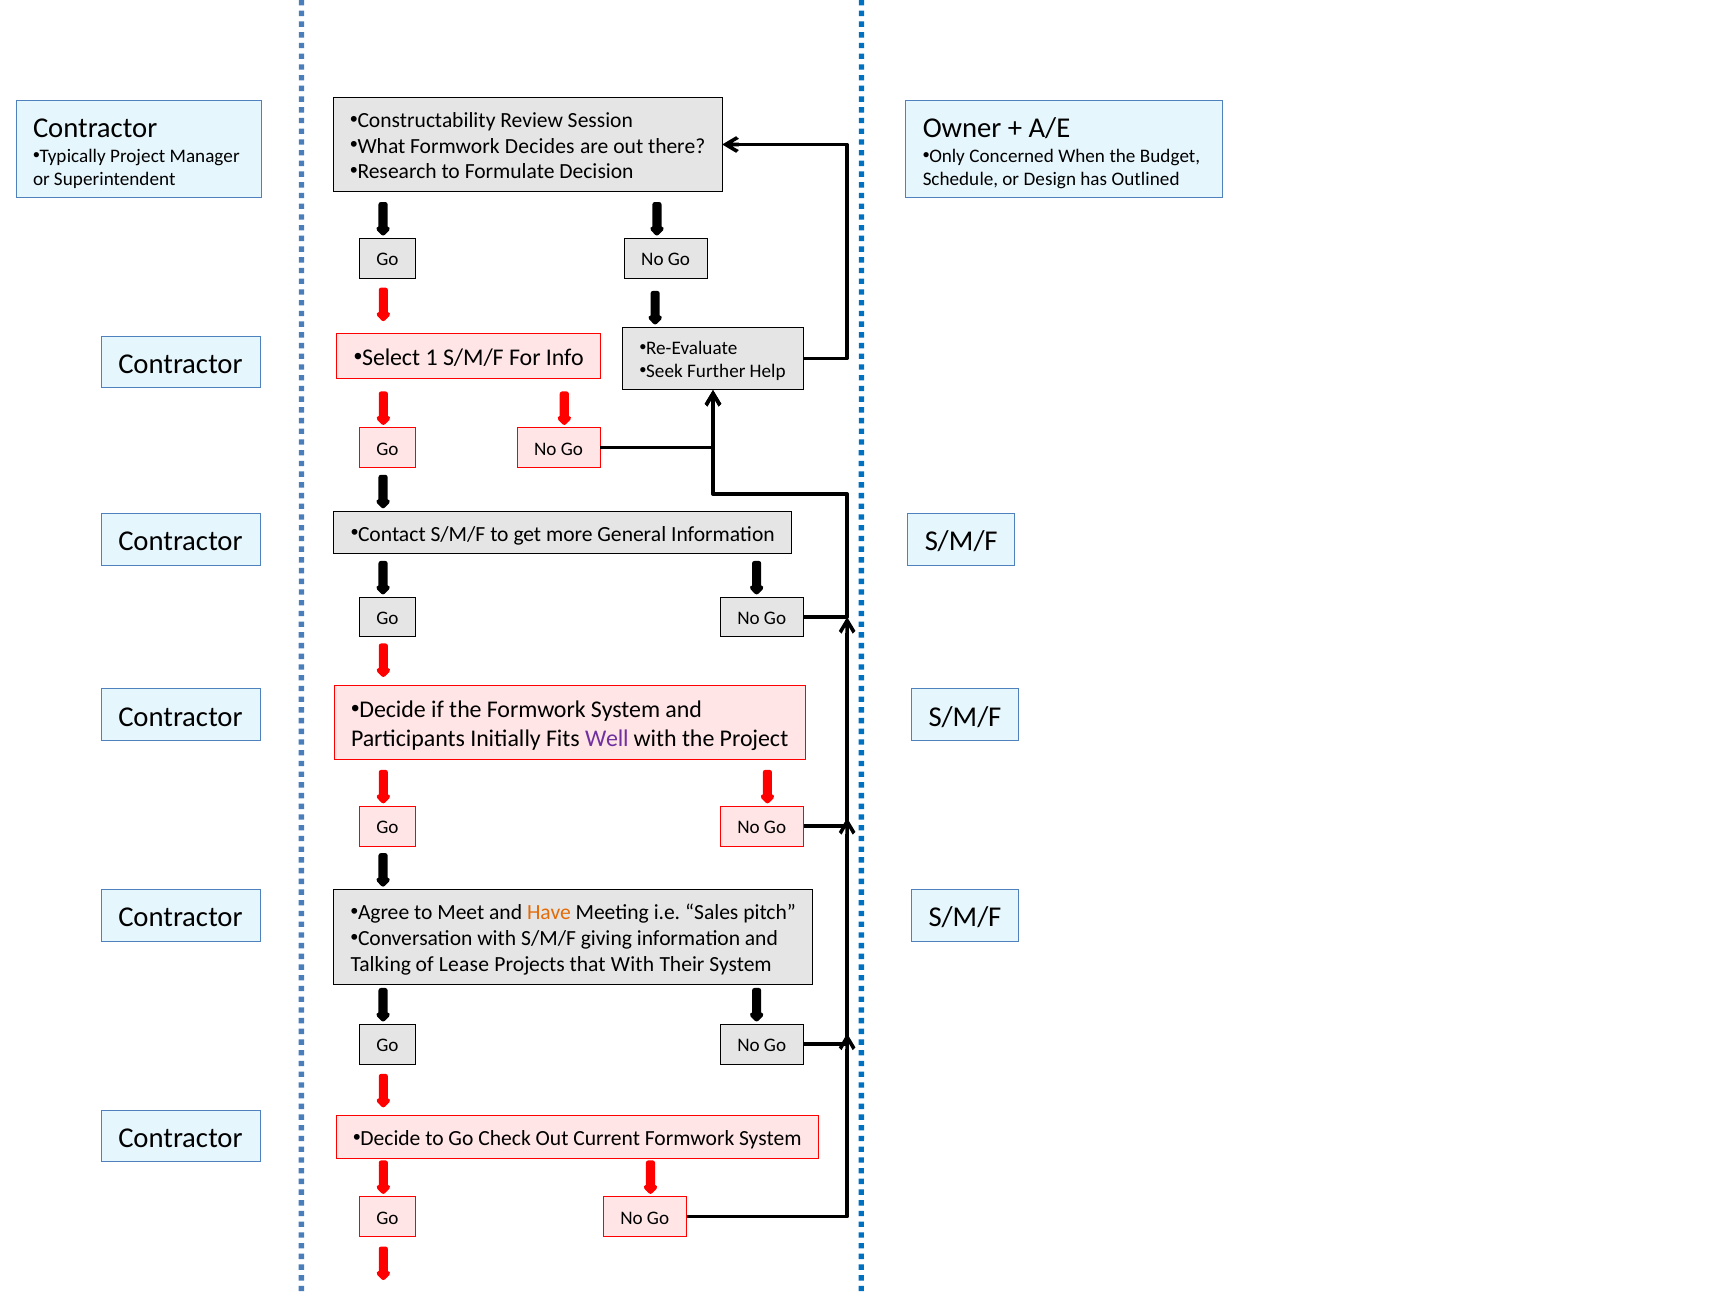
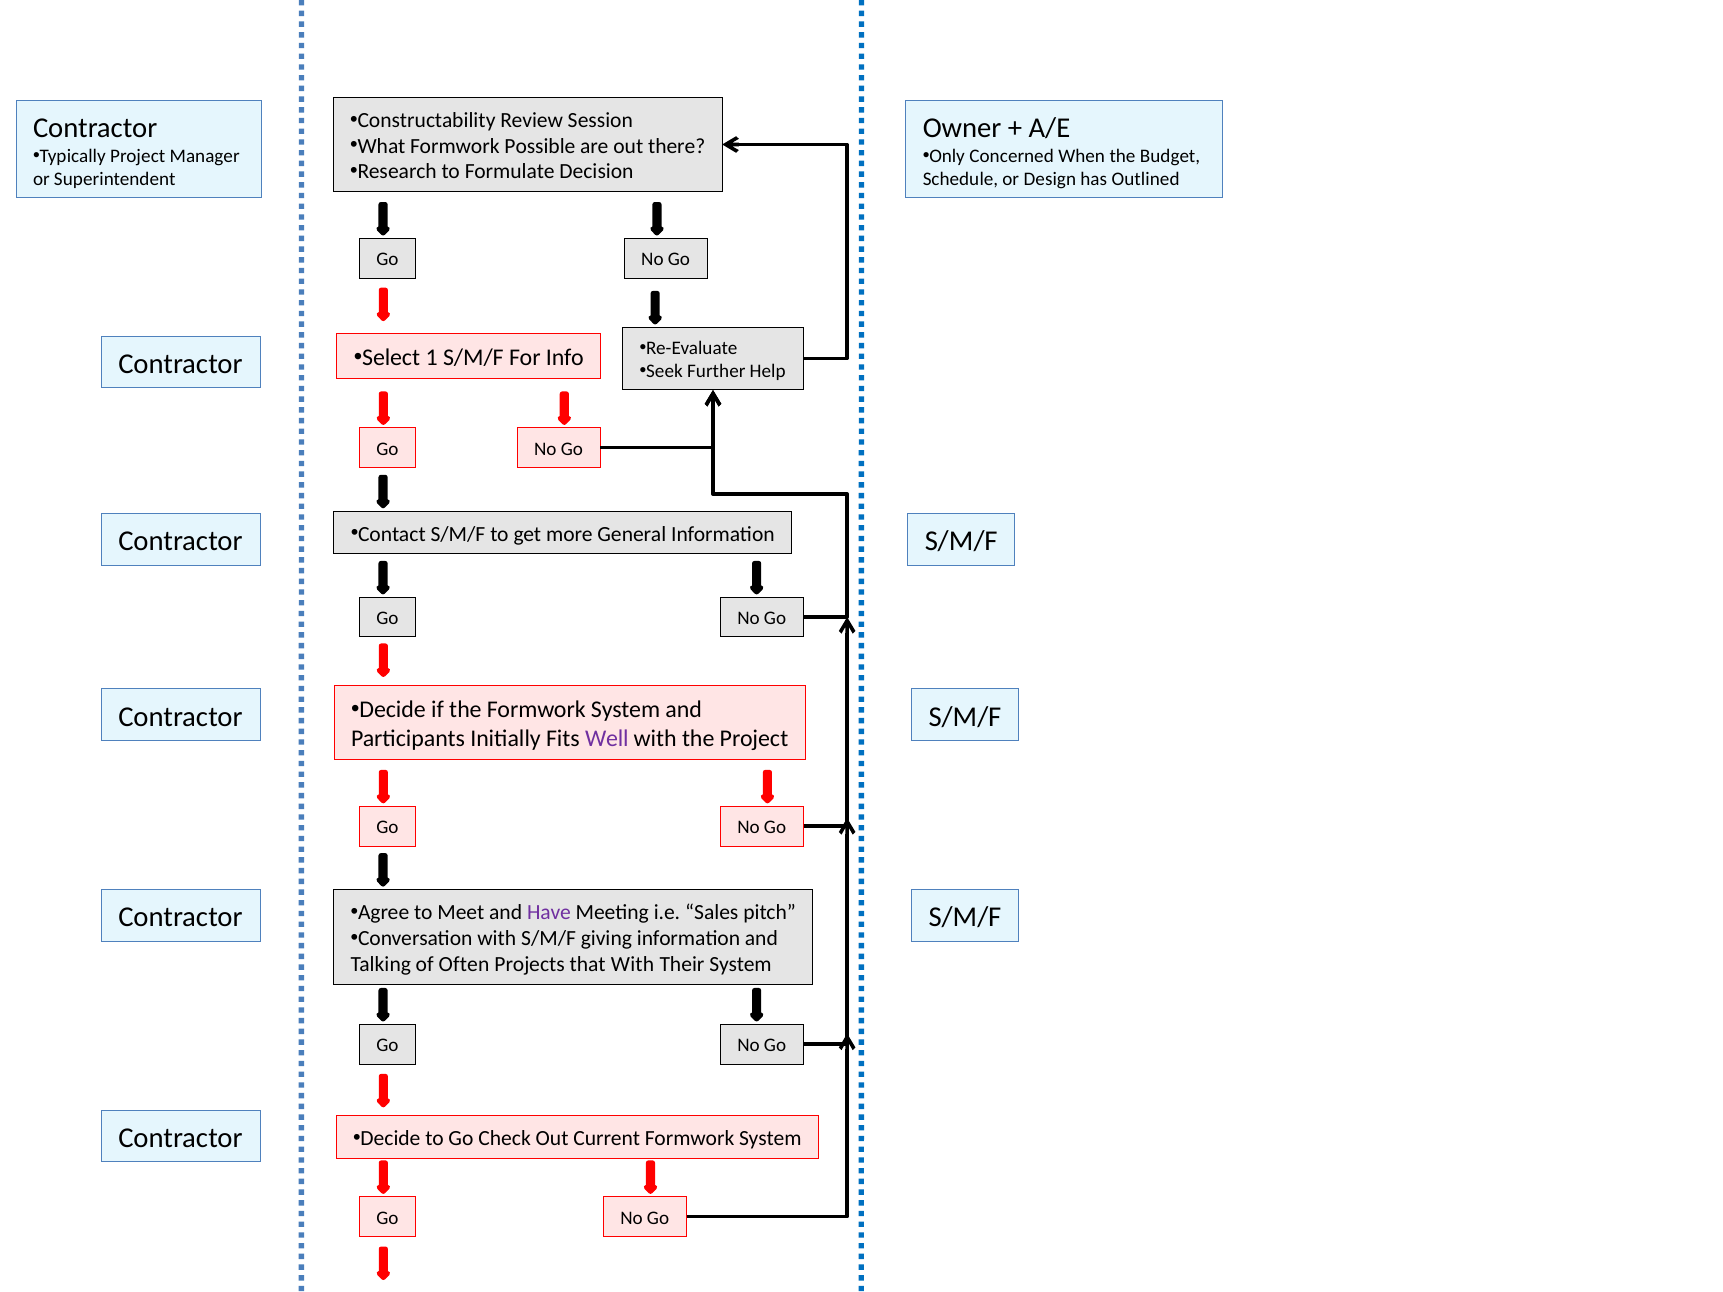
Decides: Decides -> Possible (540, 146)
Have colour: orange -> purple (549, 913)
Lease: Lease -> Often (464, 964)
